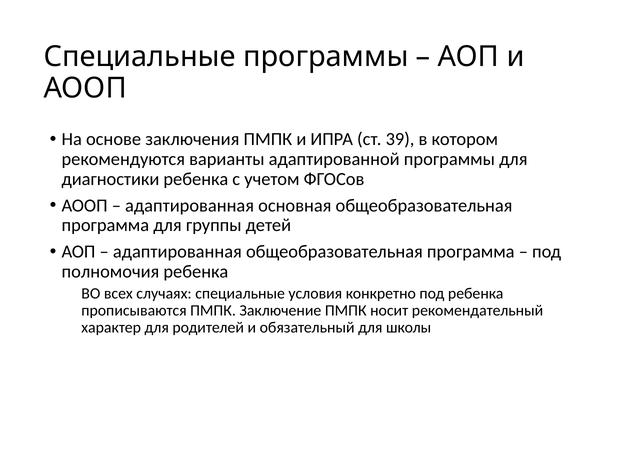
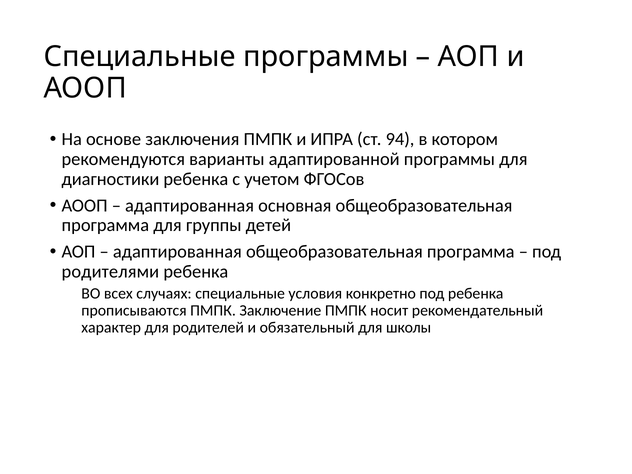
39: 39 -> 94 (400, 139)
полномочия: полномочия -> родителями (110, 272)
